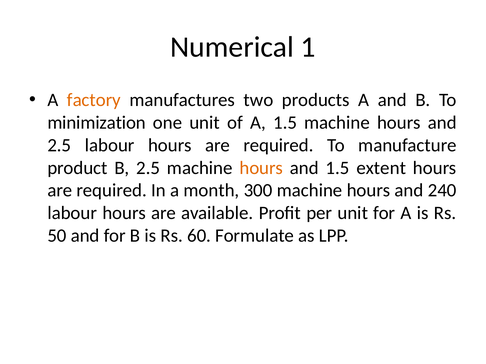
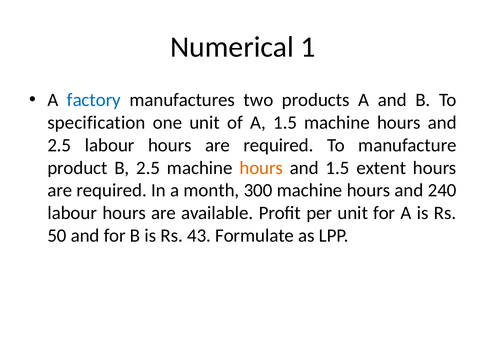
factory colour: orange -> blue (94, 100)
minimization: minimization -> specification (96, 123)
60: 60 -> 43 (199, 236)
